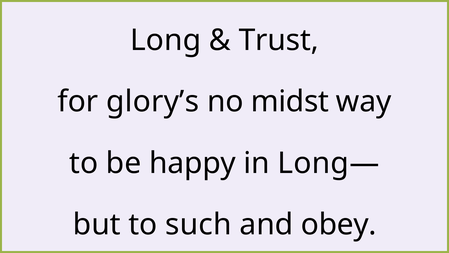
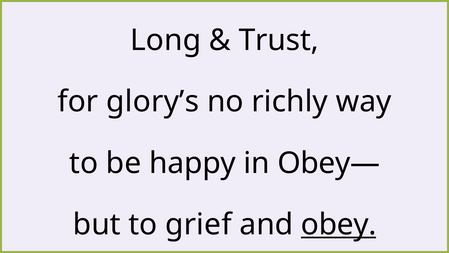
midst: midst -> richly (290, 102)
Long—: Long— -> Obey— (329, 163)
such: such -> grief (198, 224)
obey underline: none -> present (339, 224)
